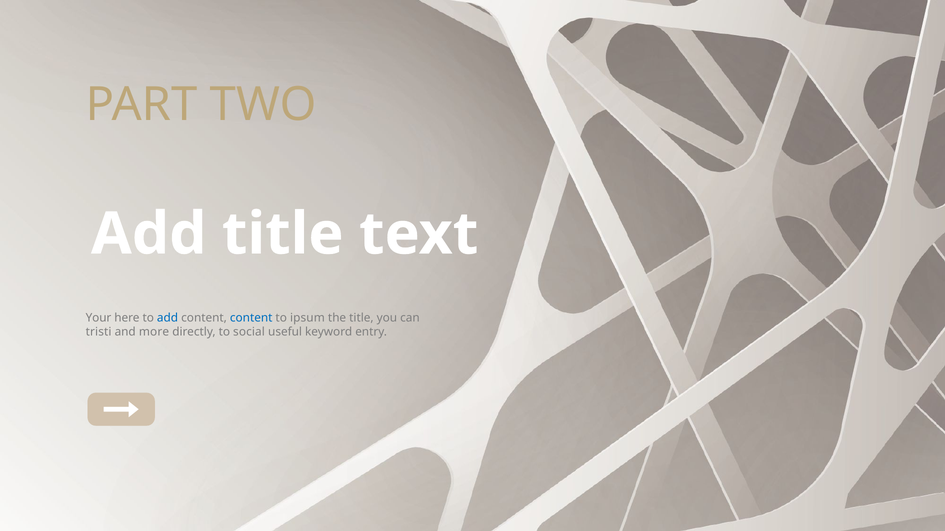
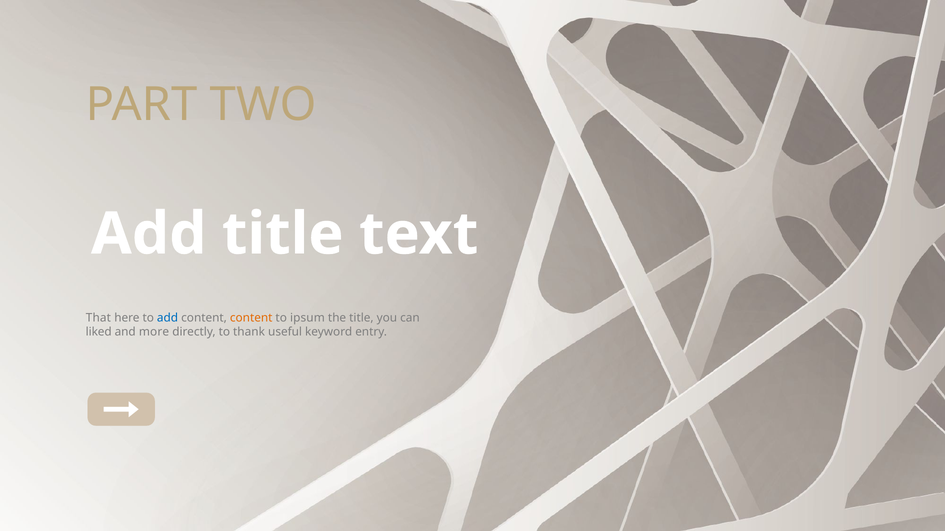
Your: Your -> That (98, 318)
content colour: blue -> orange (251, 318)
tristi: tristi -> liked (99, 332)
social: social -> thank (249, 332)
